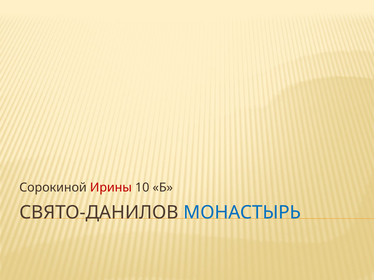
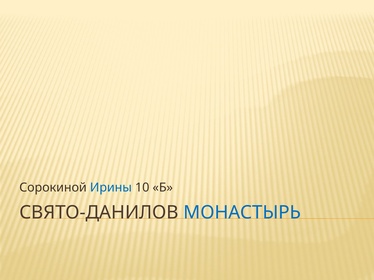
Ирины colour: red -> blue (111, 188)
